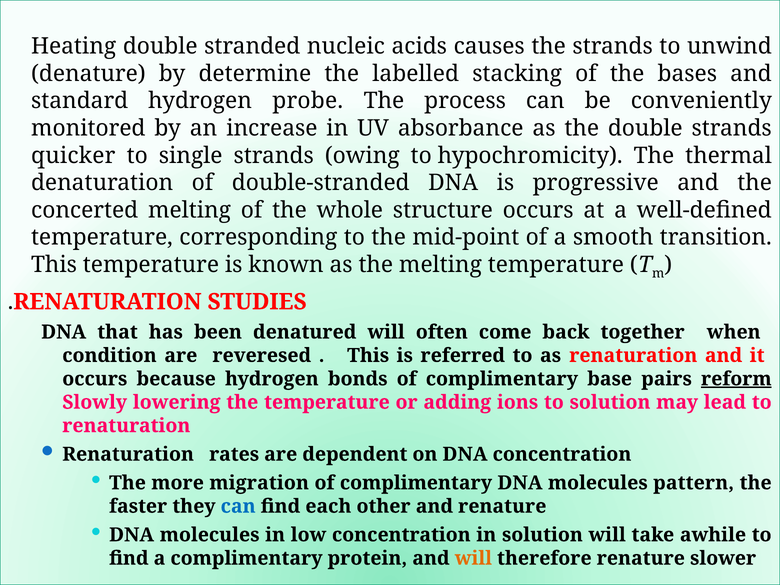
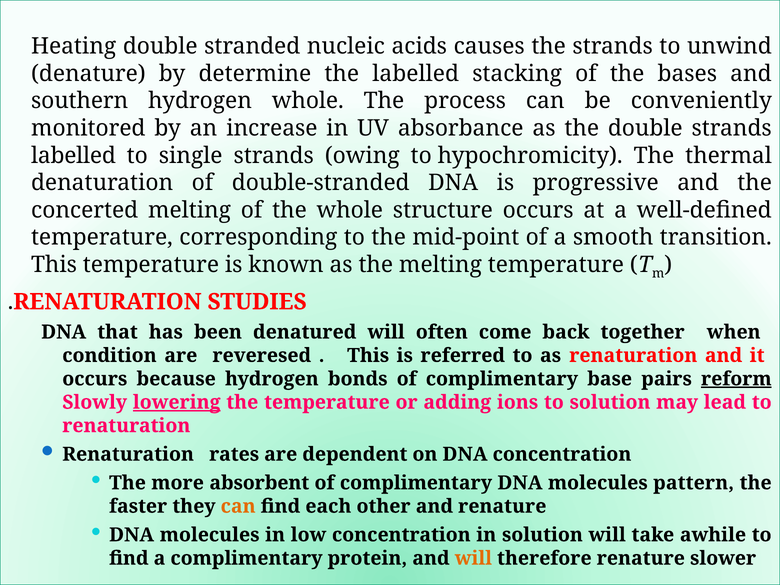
standard: standard -> southern (80, 101)
hydrogen probe: probe -> whole (308, 101)
quicker: quicker -> labelled (73, 156)
lowering underline: none -> present (177, 402)
migration: migration -> absorbent (259, 483)
can colour: blue -> orange (238, 506)
